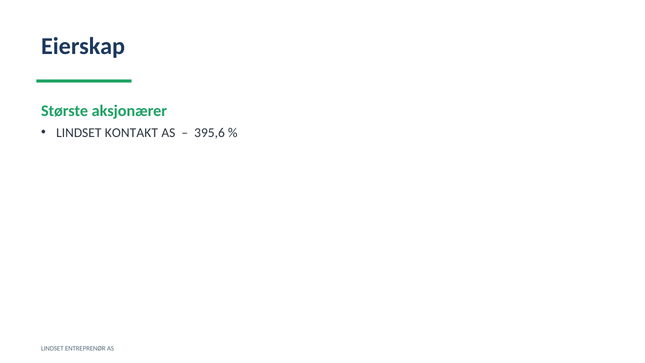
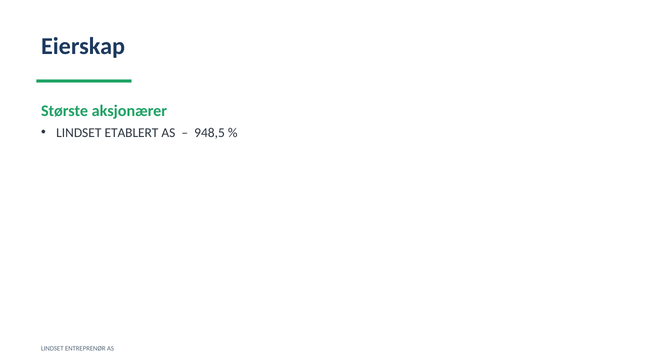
KONTAKT: KONTAKT -> ETABLERT (131, 133)
395,6: 395,6 -> 948,5 (210, 133)
